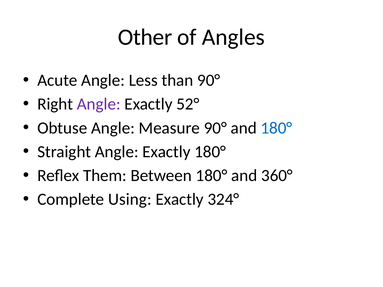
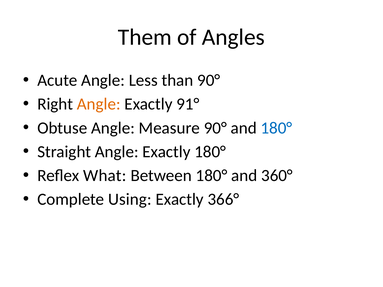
Other: Other -> Them (145, 37)
Angle colour: purple -> orange (99, 104)
52°: 52° -> 91° (188, 104)
Them: Them -> What (105, 176)
324°: 324° -> 366° (223, 200)
